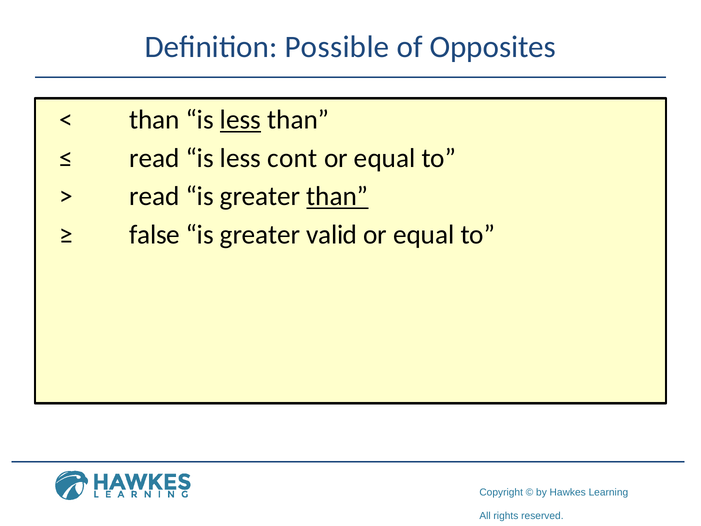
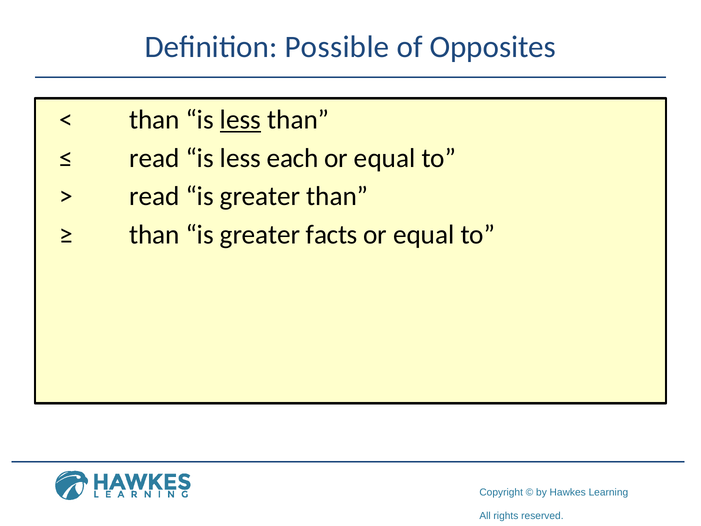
cont: cont -> each (293, 158)
than underline: present -> none (337, 196)
false: false -> than (155, 234)
valid: valid -> facts (332, 234)
